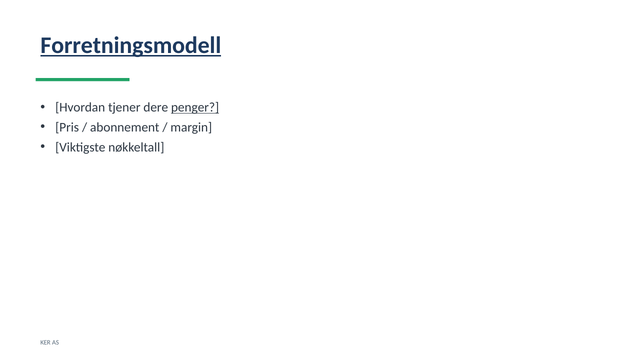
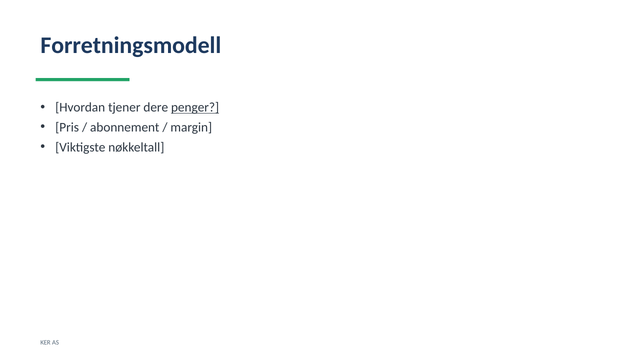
Forretningsmodell underline: present -> none (131, 45)
